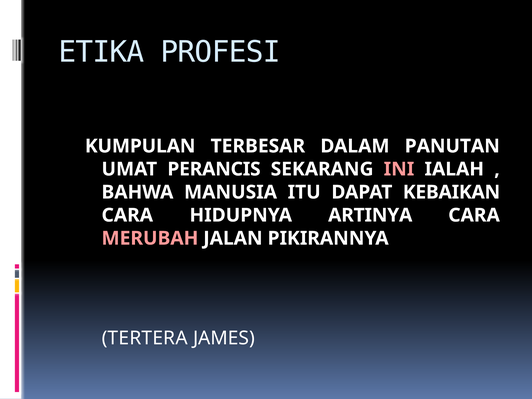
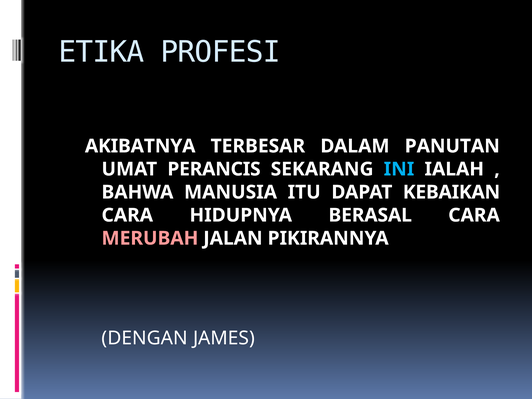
KUMPULAN: KUMPULAN -> AKIBATNYA (140, 146)
INI colour: pink -> light blue (399, 169)
ARTINYA: ARTINYA -> BERASAL (370, 215)
TERTERA: TERTERA -> DENGAN (145, 338)
